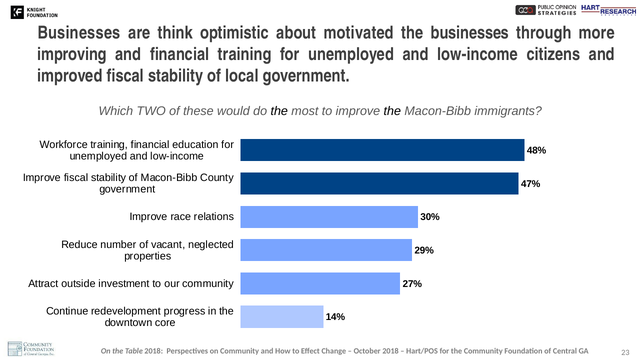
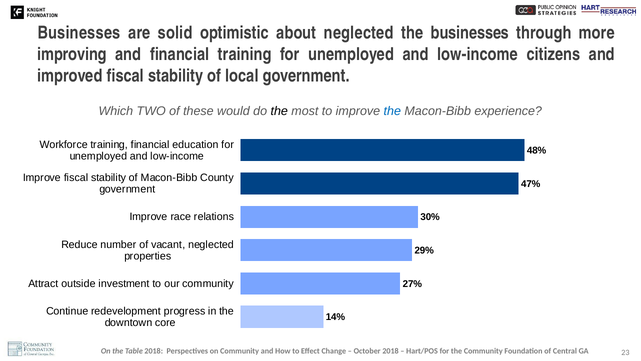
think: think -> solid (175, 33)
about motivated: motivated -> neglected (359, 33)
the colour: black -> blue (392, 111)
immigrants: immigrants -> experience (508, 111)
